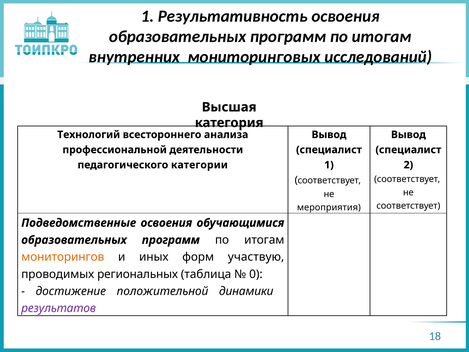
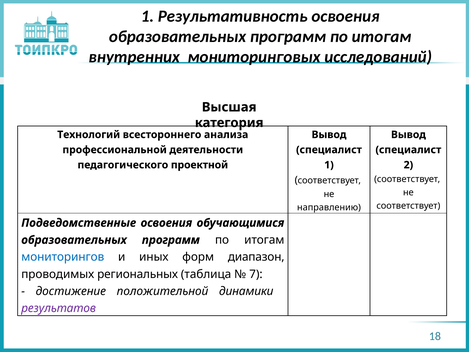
категории: категории -> проектной (199, 165)
мероприятия: мероприятия -> направлению (329, 207)
мониторингов colour: orange -> blue (63, 257)
участвую: участвую -> диапазон (256, 257)
0: 0 -> 7 (256, 274)
